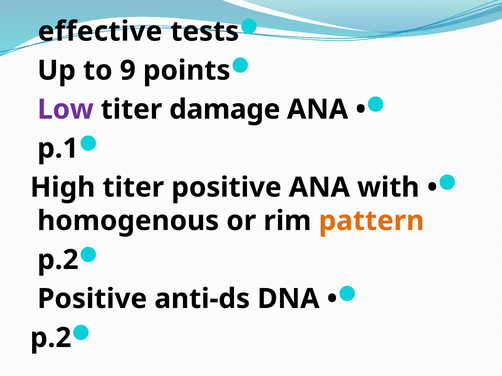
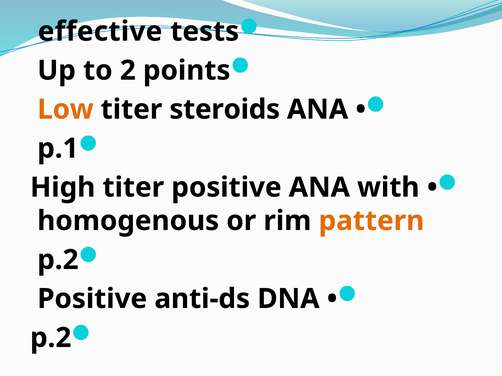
to 9: 9 -> 2 (128, 71)
Low colour: purple -> orange (65, 110)
damage: damage -> steroids (225, 110)
